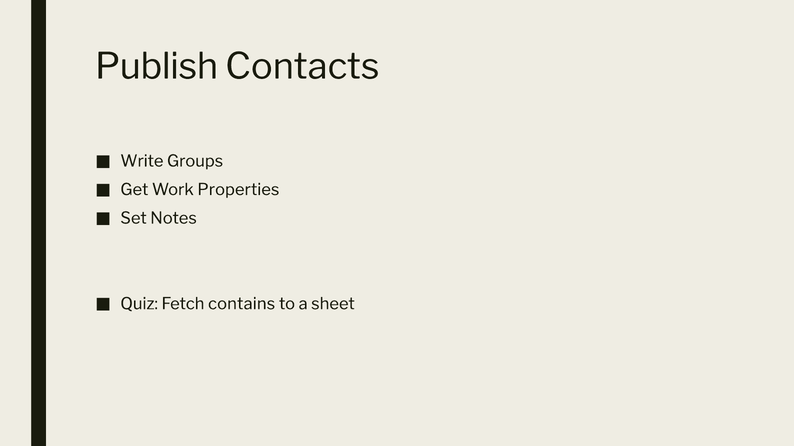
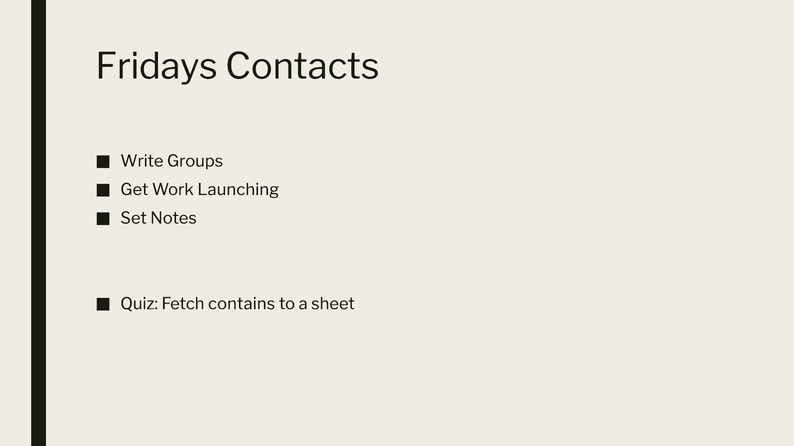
Publish: Publish -> Fridays (156, 67)
Properties: Properties -> Launching (238, 190)
